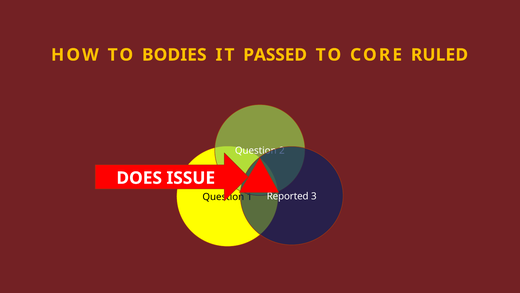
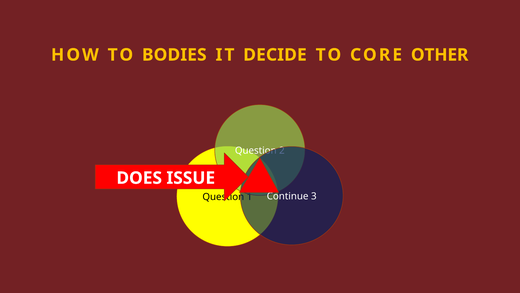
PASSED: PASSED -> DECIDE (275, 55)
RULED: RULED -> OTHER (440, 55)
Reported: Reported -> Continue (288, 196)
